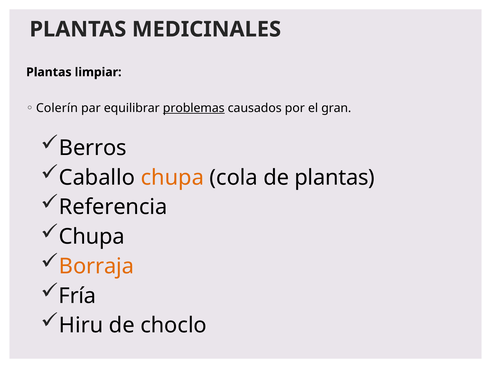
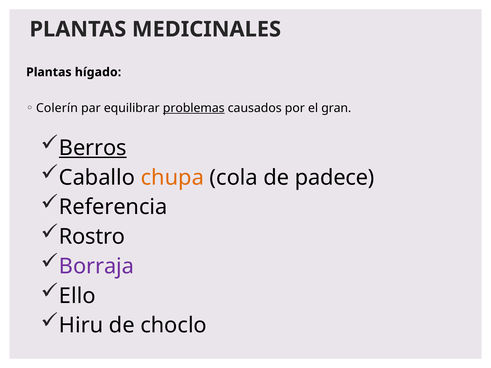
limpiar: limpiar -> hígado (98, 72)
Berros underline: none -> present (93, 148)
de plantas: plantas -> padece (335, 178)
Chupa: Chupa -> Rostro (92, 237)
Borraja colour: orange -> purple (97, 266)
Fría: Fría -> Ello (77, 296)
